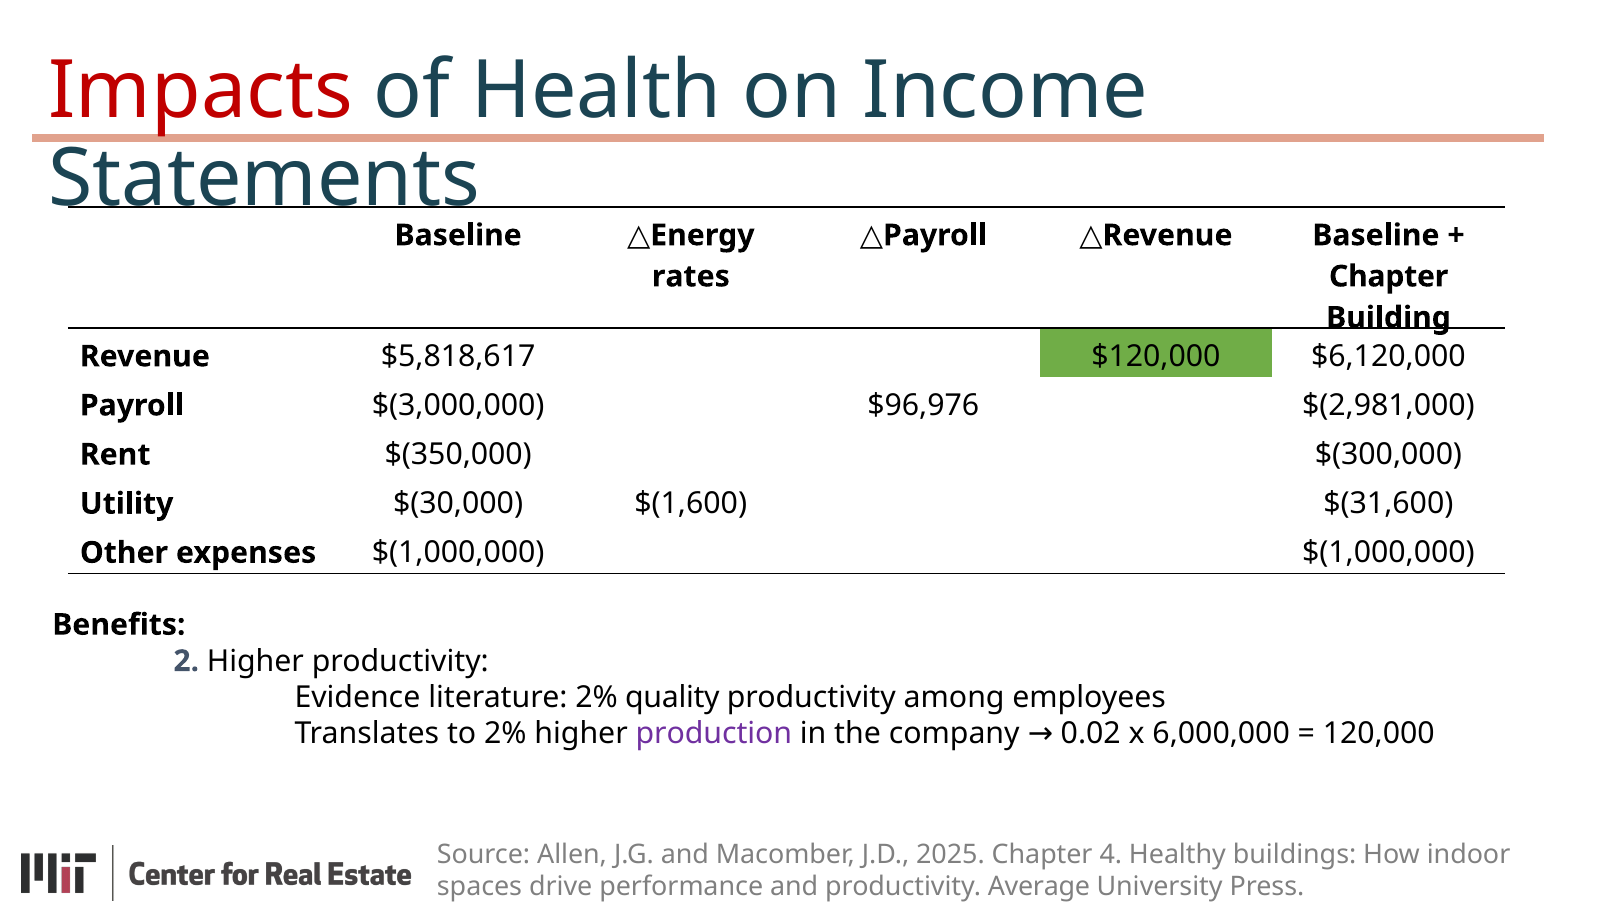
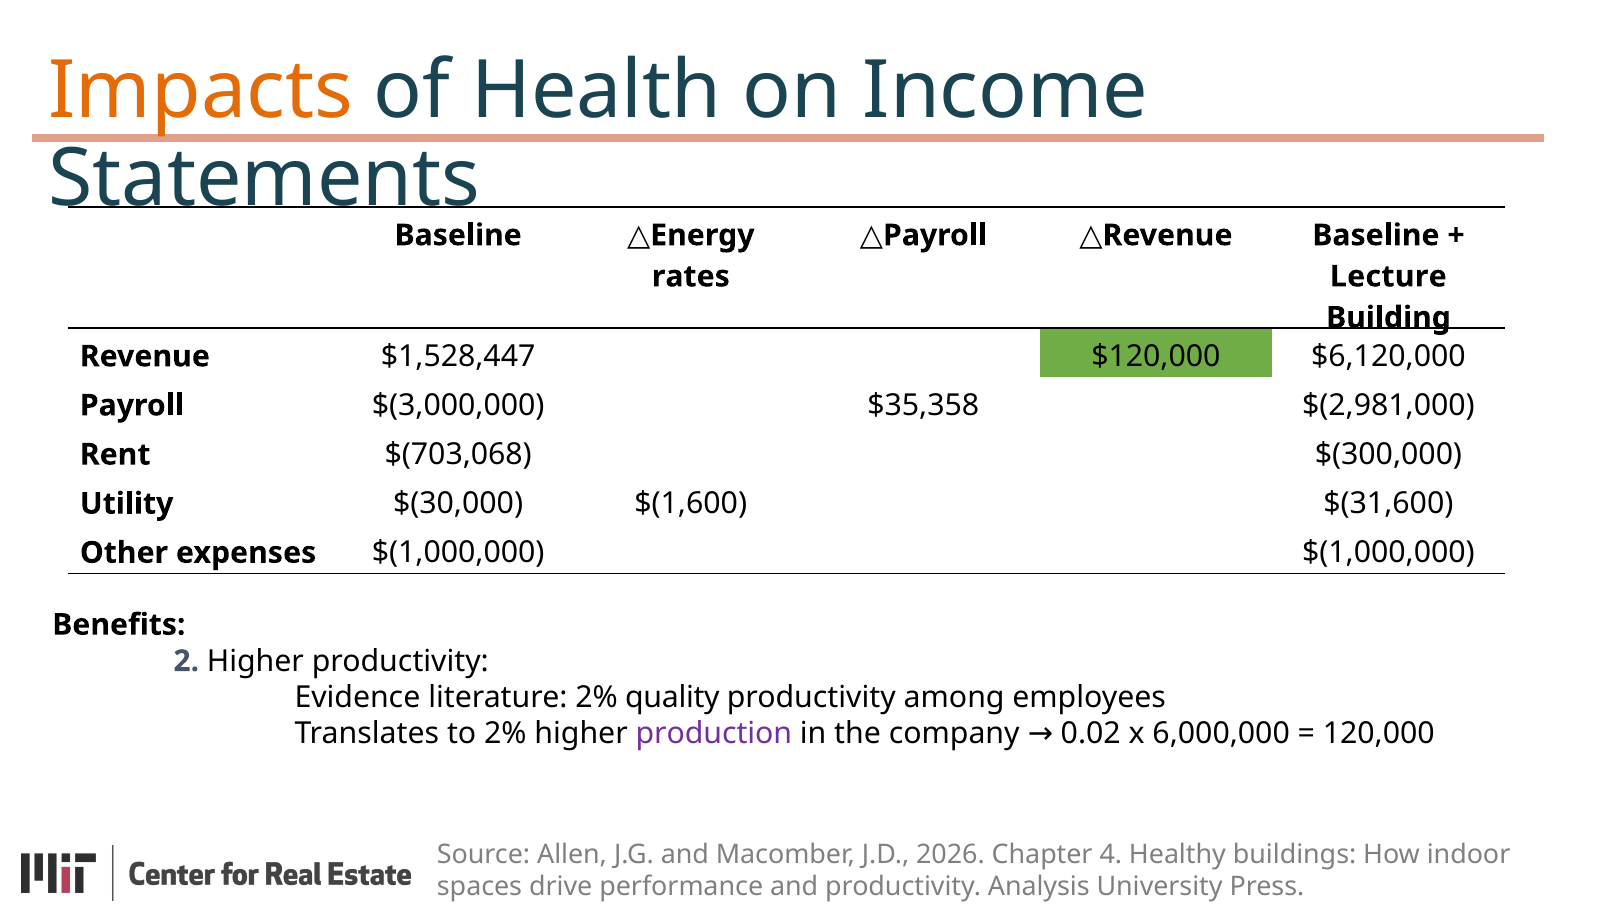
Impacts colour: red -> orange (201, 91)
Chapter: Chapter -> Lecture (1388, 277)
$5,818,617: $5,818,617 -> $1,528,447 (458, 357)
$96,976: $96,976 -> $35,358 (923, 406)
$(350,000: $(350,000 -> $(703,068 (458, 455)
2025: 2025 -> 2026 (950, 855)
Average: Average -> Analysis (1039, 887)
